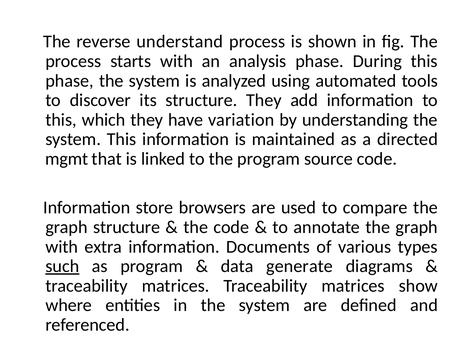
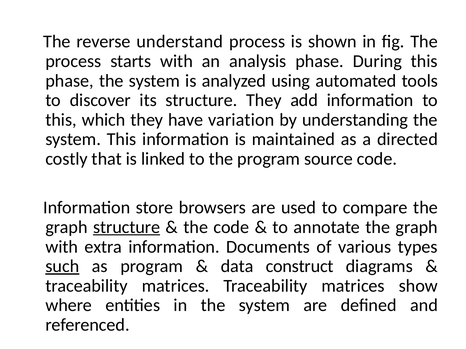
mgmt: mgmt -> costly (67, 159)
structure underline: none -> present (127, 227)
generate: generate -> construct (300, 267)
